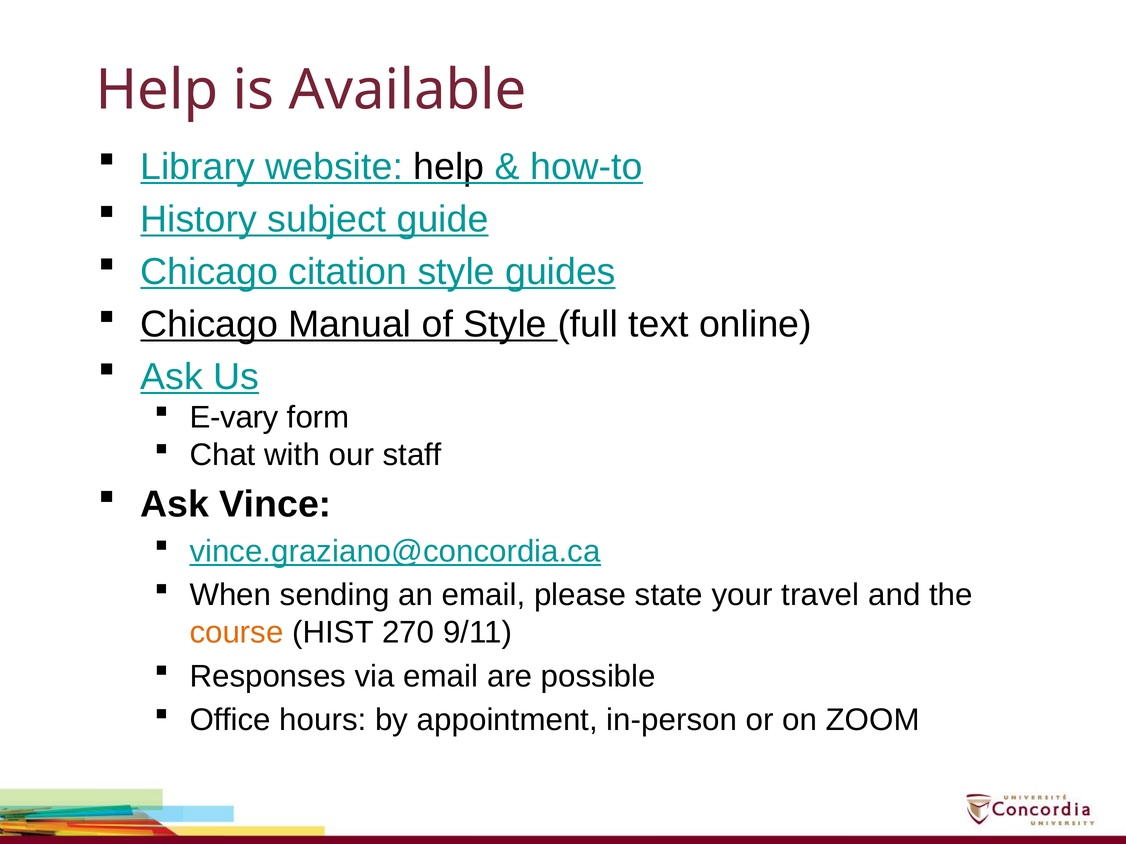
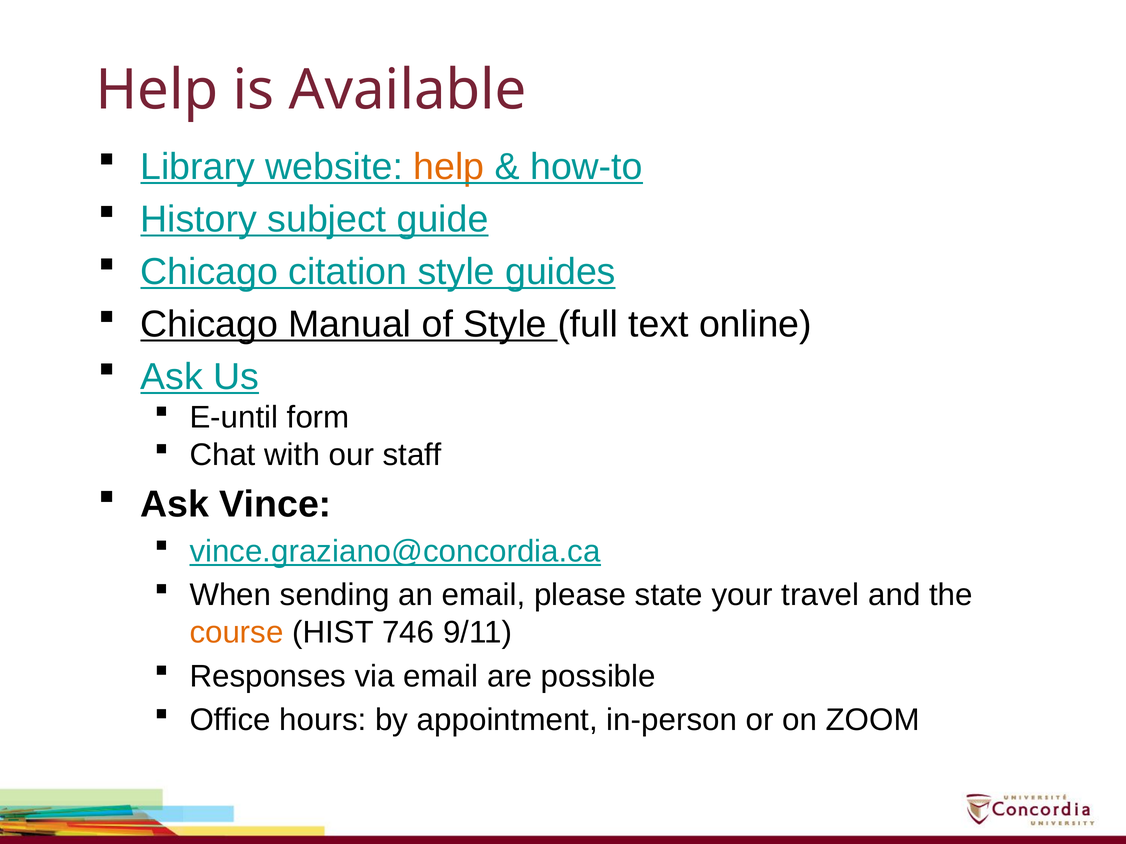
help colour: black -> orange (449, 167)
E-vary: E-vary -> E-until (234, 418)
270: 270 -> 746 (408, 633)
